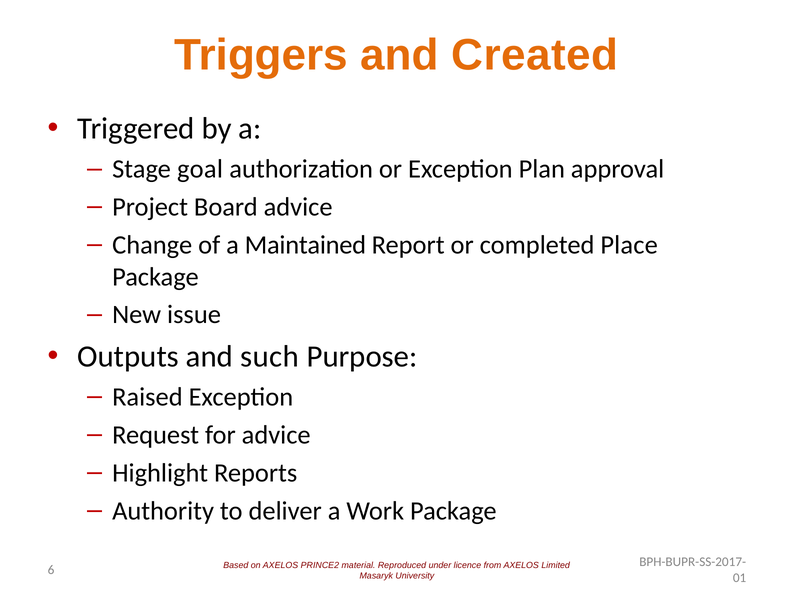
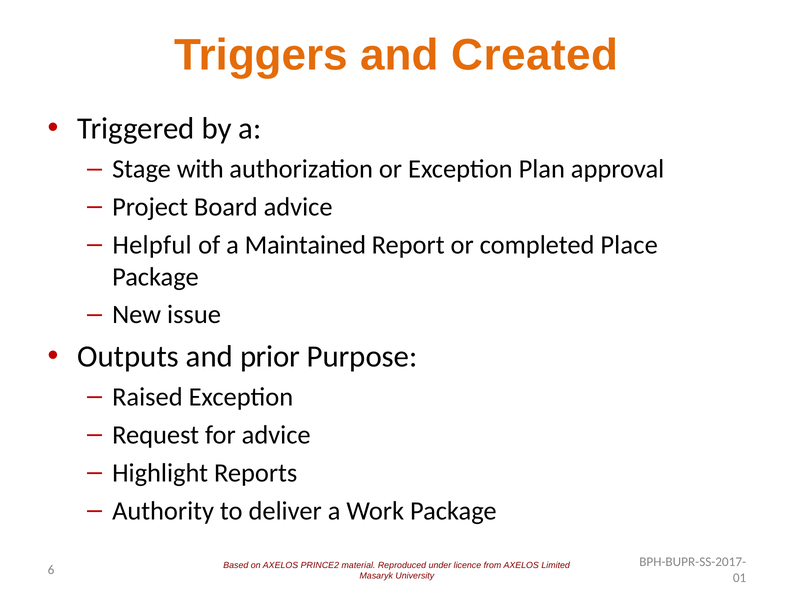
goal: goal -> with (200, 169)
Change: Change -> Helpful (152, 245)
such: such -> prior (270, 356)
